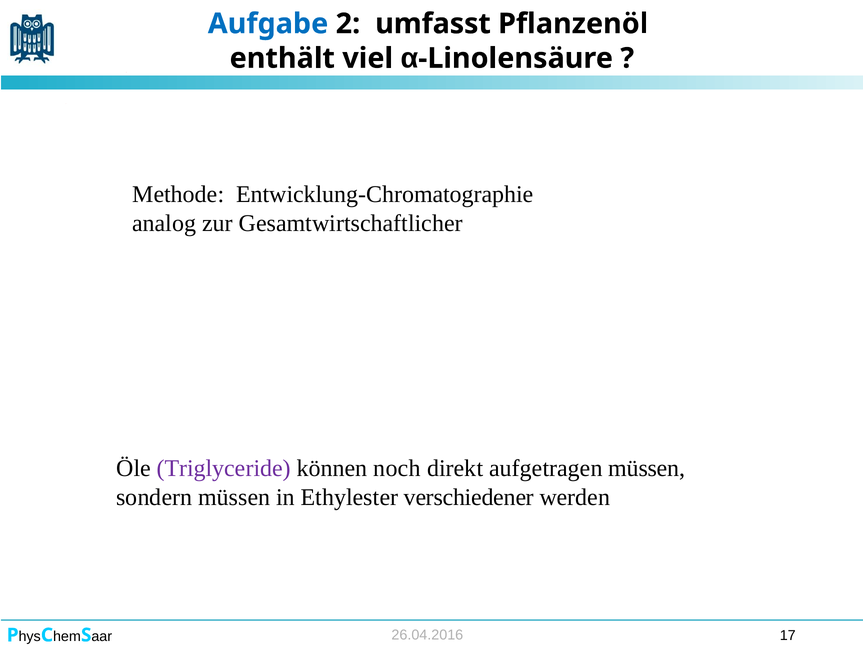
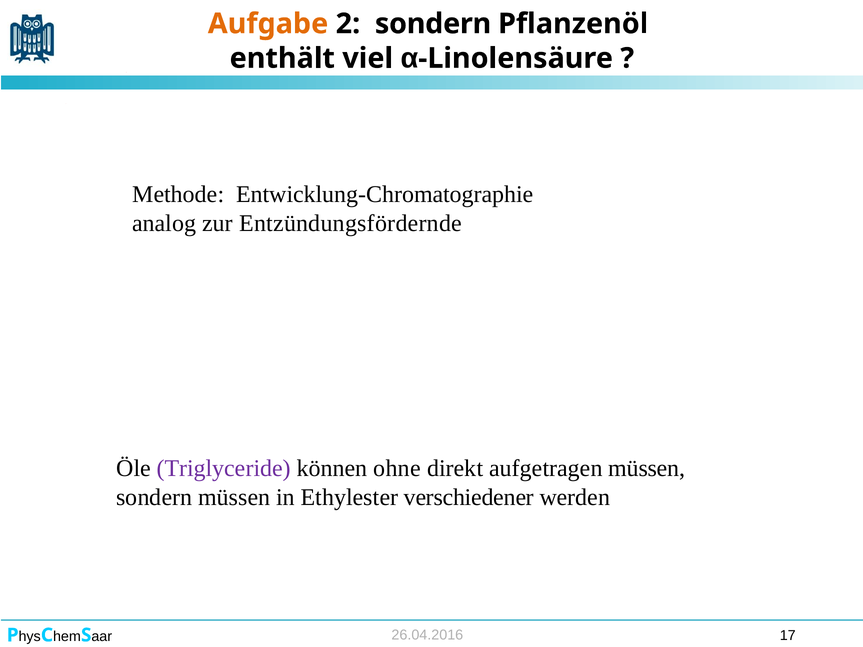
Aufgabe colour: blue -> orange (268, 24)
2 umfasst: umfasst -> sondern (433, 24)
Gesamtwirtschaftlicher: Gesamtwirtschaftlicher -> Entzündungsfördernde (351, 223)
noch: noch -> ohne (397, 469)
